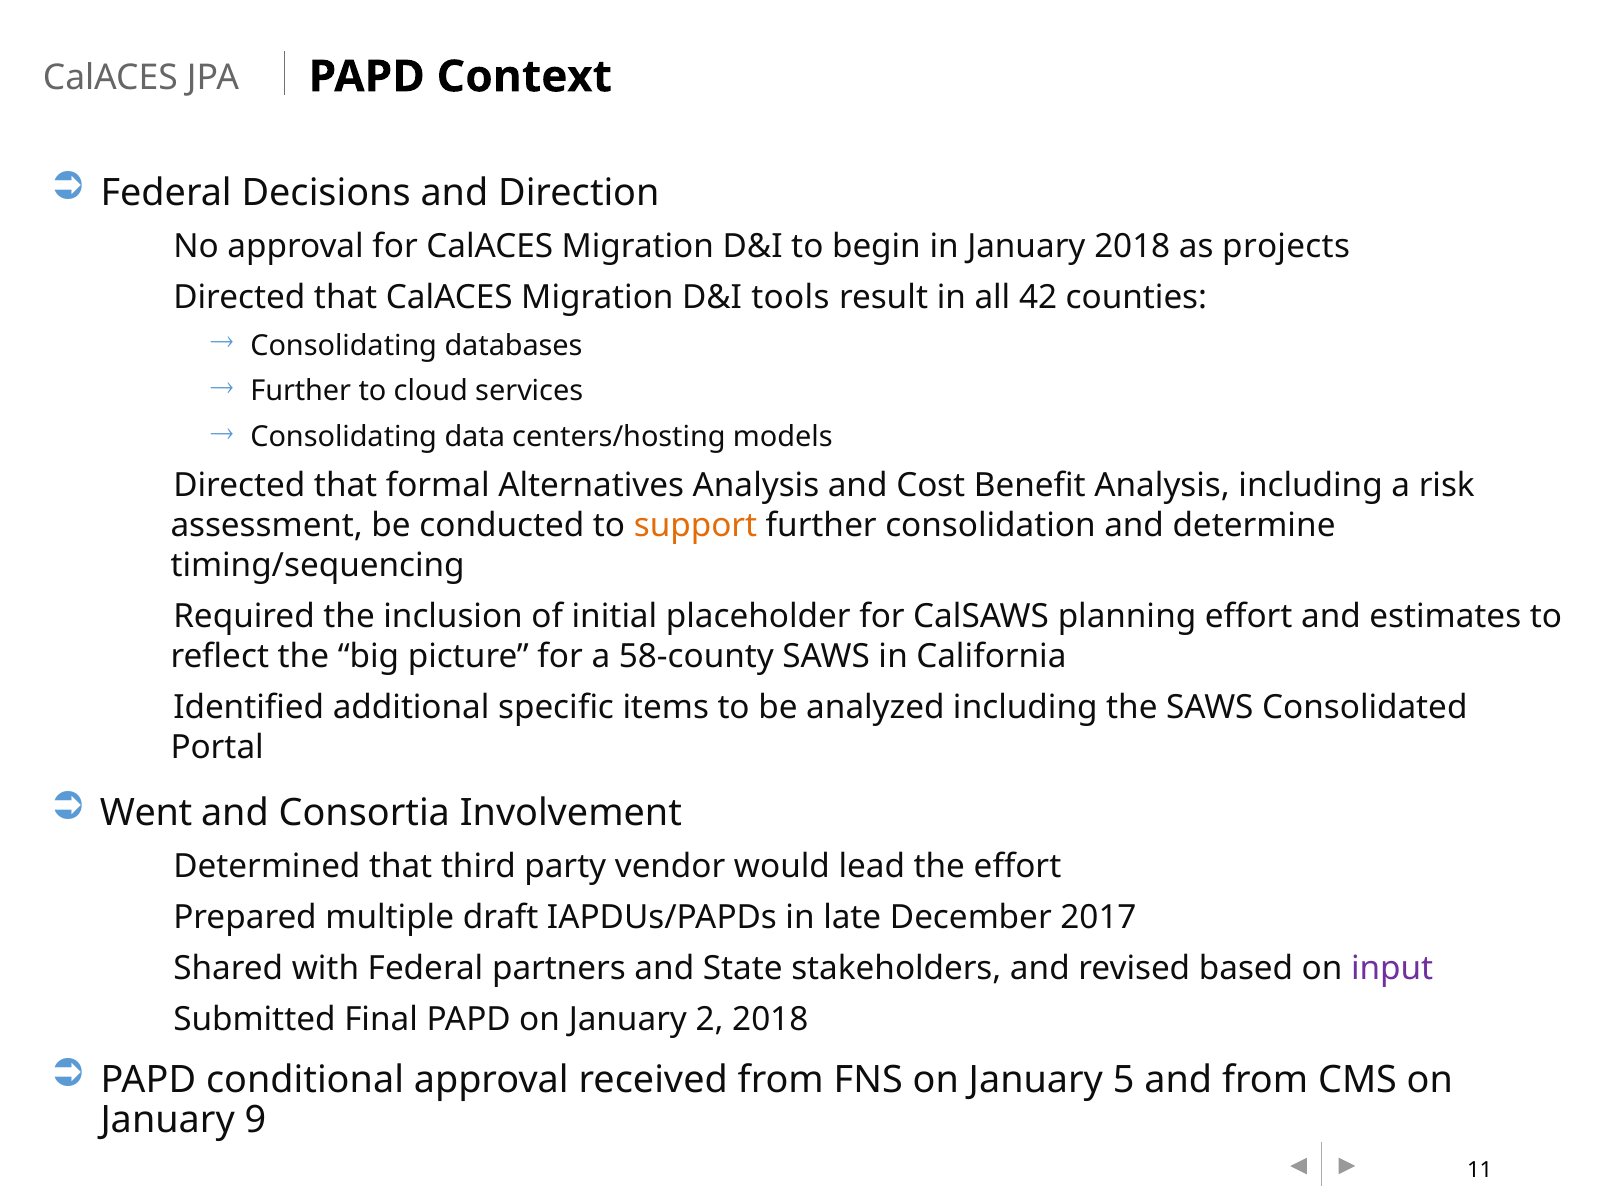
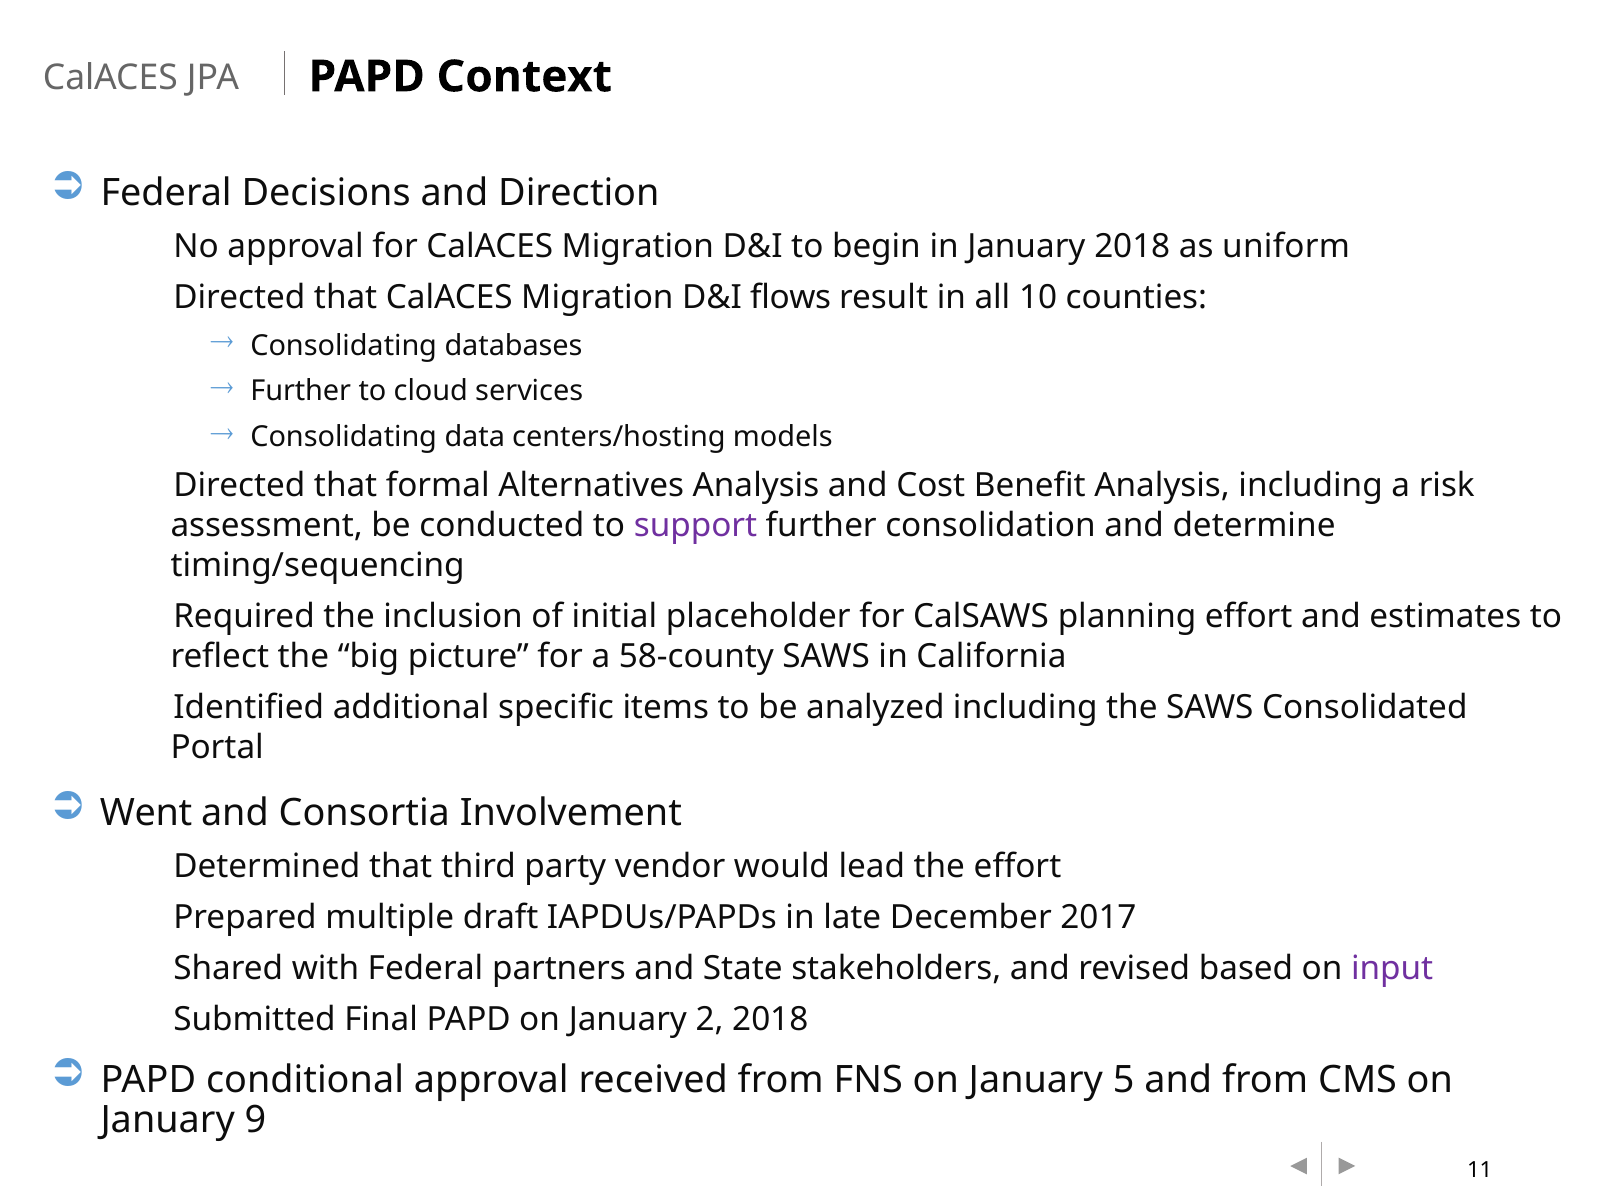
projects: projects -> uniform (1286, 247)
tools: tools -> flows (791, 298)
42: 42 -> 10 (1038, 298)
support colour: orange -> purple (696, 526)
